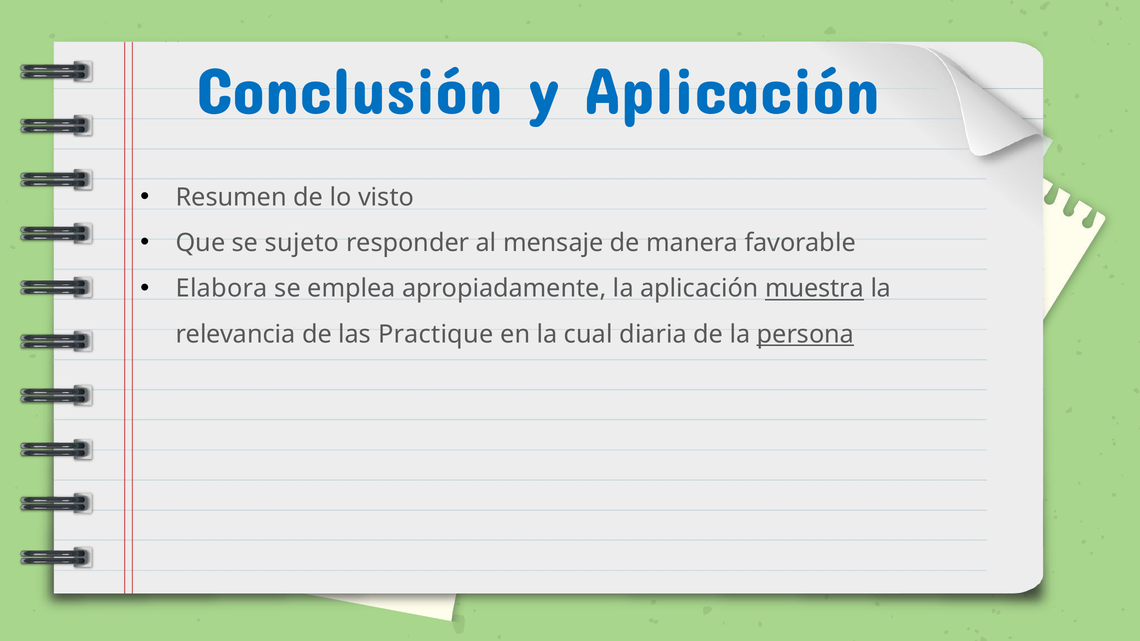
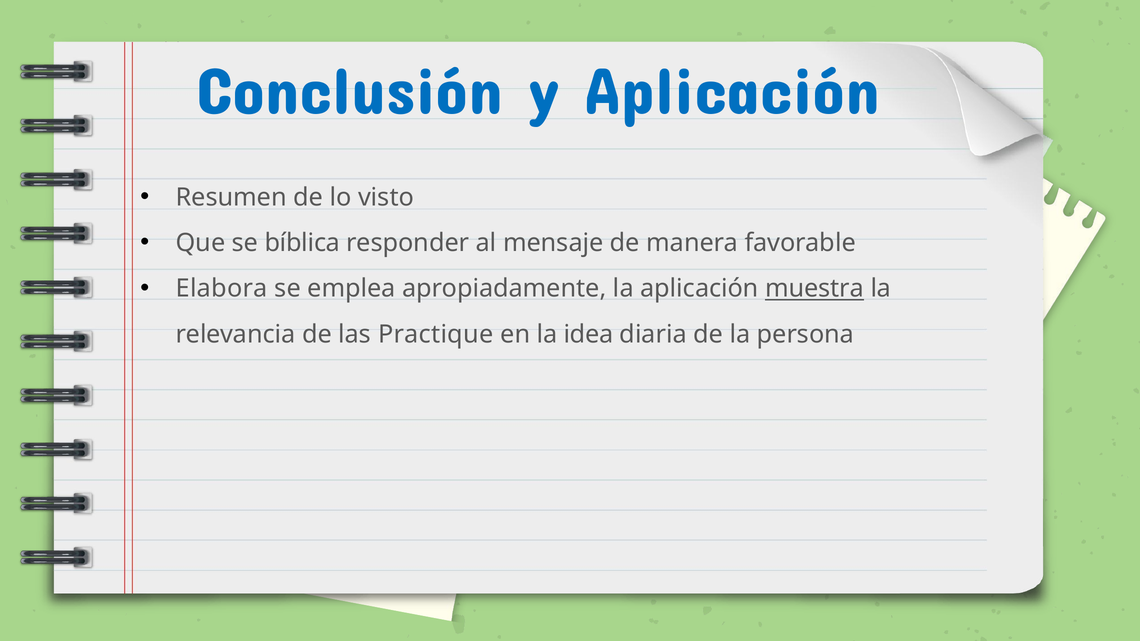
sujeto: sujeto -> bíblica (302, 243)
cual: cual -> idea (589, 334)
persona underline: present -> none (805, 334)
